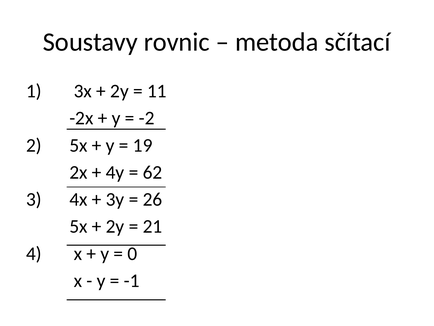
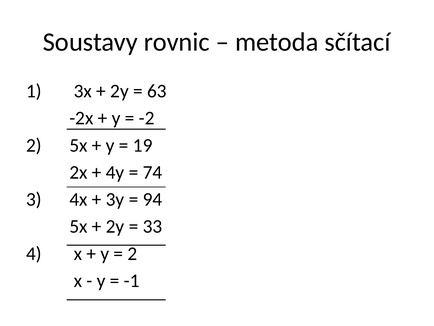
11: 11 -> 63 (157, 91)
62: 62 -> 74 (152, 172)
26: 26 -> 94 (152, 199)
21: 21 -> 33 (152, 226)
0: 0 -> 2 (132, 253)
